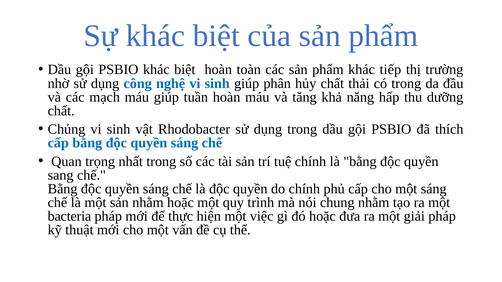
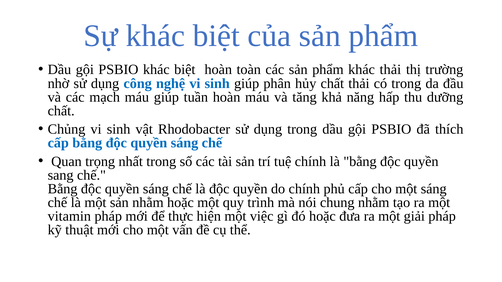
khác tiếp: tiếp -> thải (390, 70)
bacteria: bacteria -> vitamin (69, 217)
